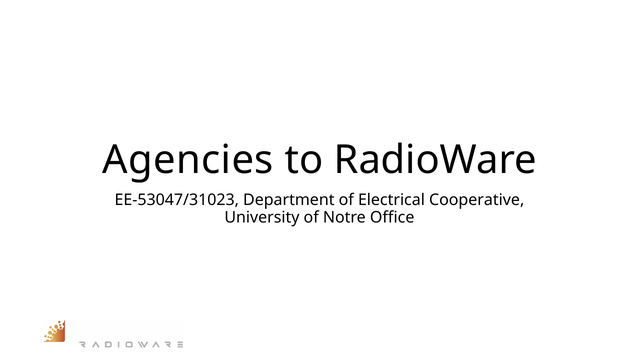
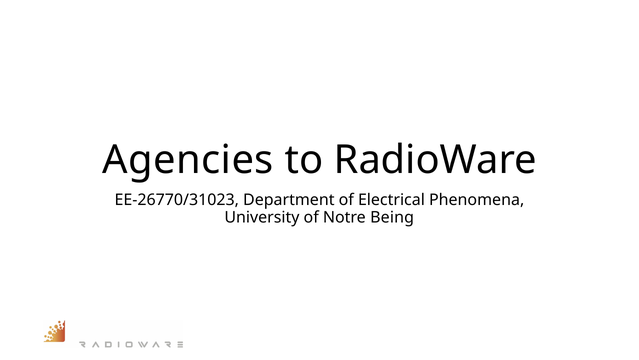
EE-53047/31023: EE-53047/31023 -> EE-26770/31023 (177, 200)
Cooperative: Cooperative -> Phenomena (477, 200)
Office: Office -> Being (392, 217)
